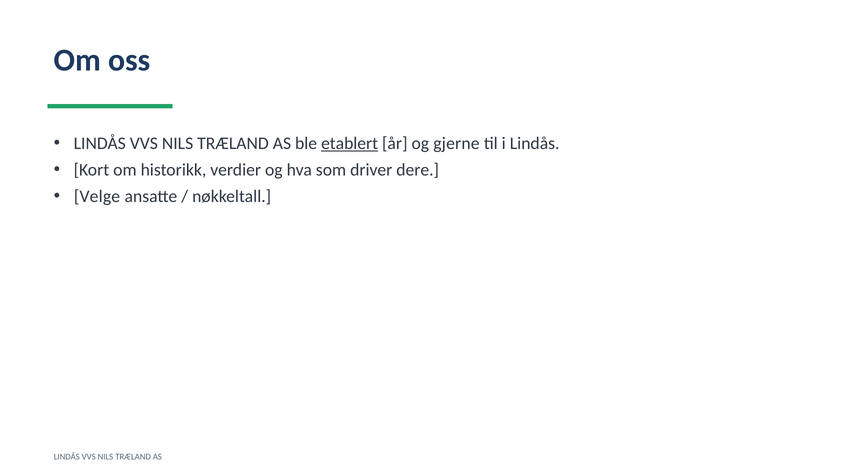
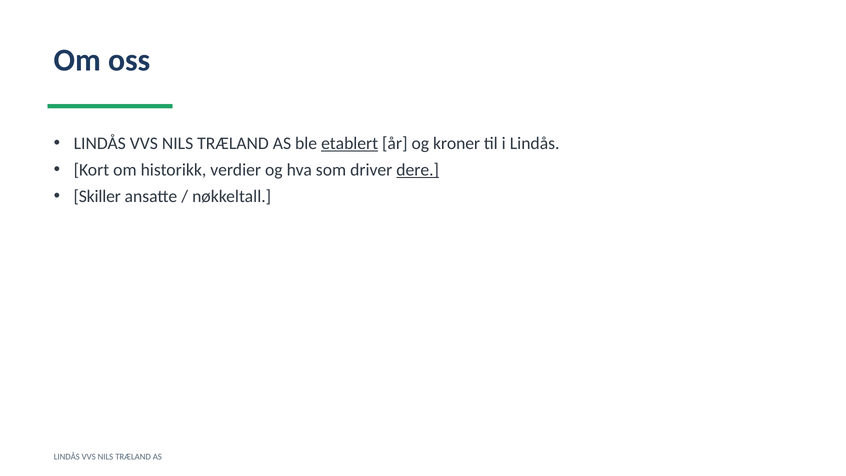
gjerne: gjerne -> kroner (457, 143)
dere underline: none -> present (418, 170)
Velge: Velge -> Skiller (97, 196)
